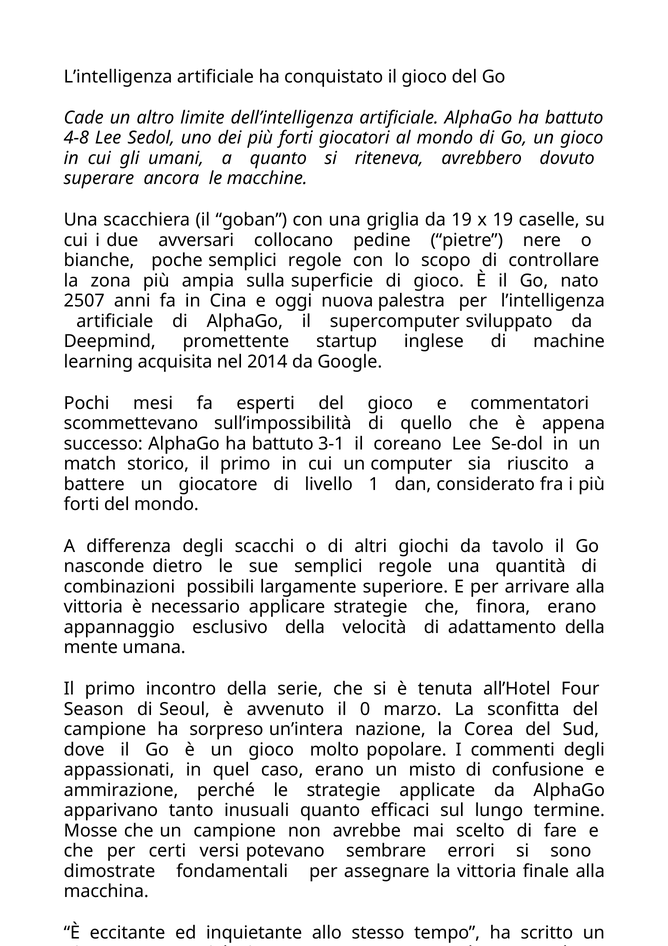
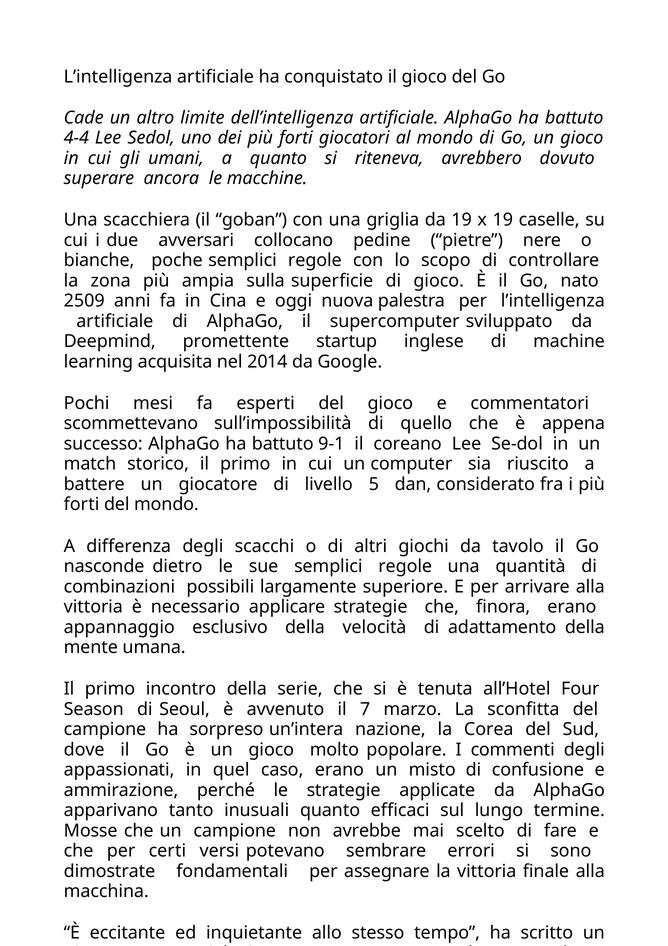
4-8: 4-8 -> 4-4 (76, 138)
2507: 2507 -> 2509 (84, 301)
3-1: 3-1 -> 9-1 (331, 443)
1: 1 -> 5 (374, 484)
0: 0 -> 7 (365, 709)
